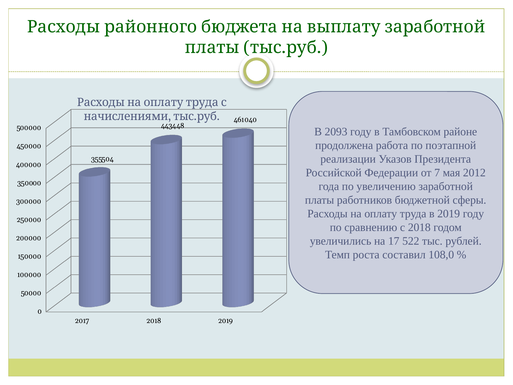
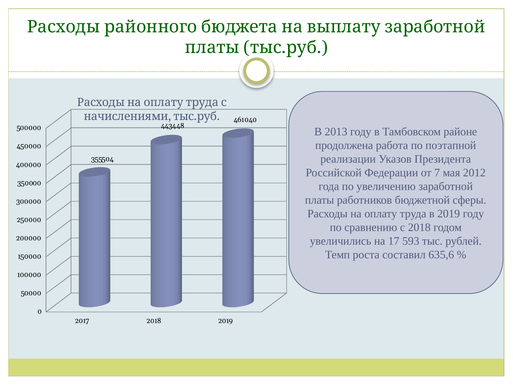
2093: 2093 -> 2013 (336, 132)
522: 522 -> 593 (411, 241)
108,0: 108,0 -> 635,6 (441, 255)
